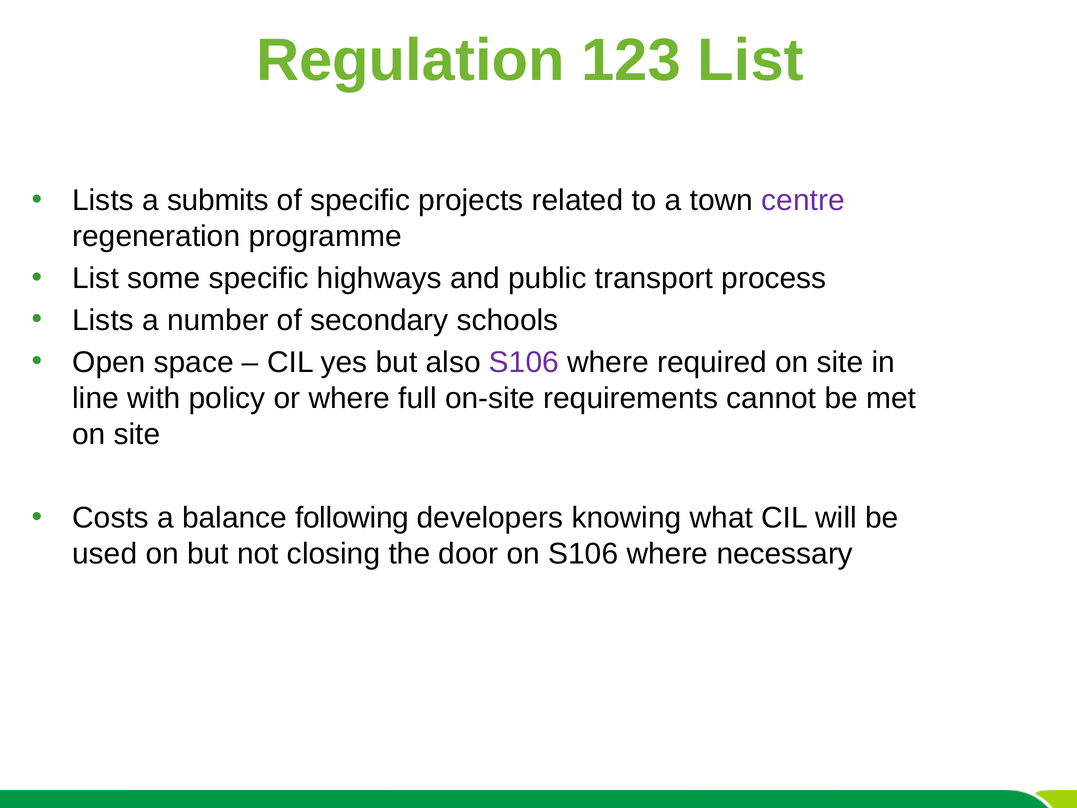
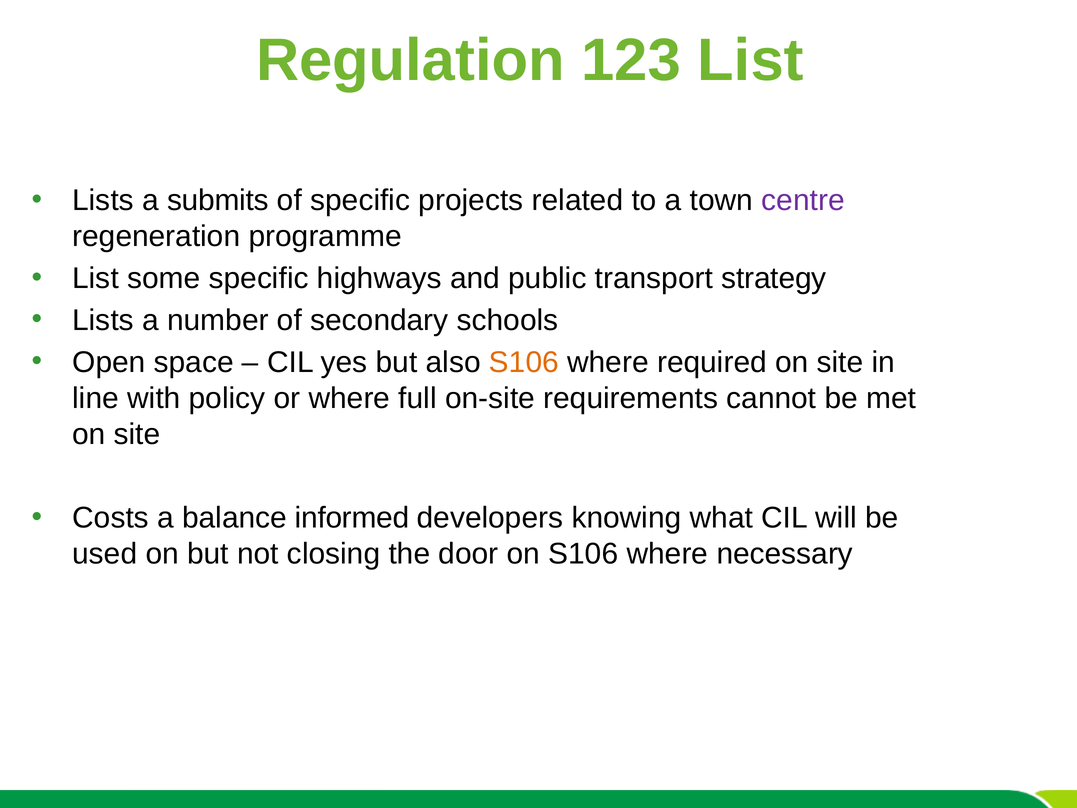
process: process -> strategy (774, 278)
S106 colour: purple -> orange (524, 362)
following: following -> informed (352, 518)
